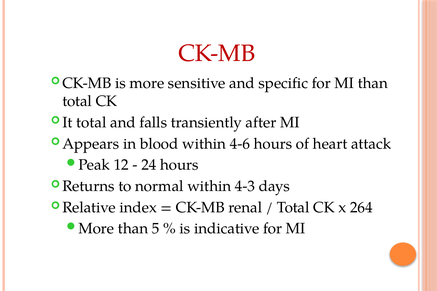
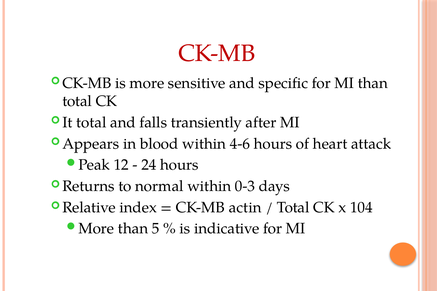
4-3: 4-3 -> 0-3 (245, 186)
renal: renal -> actin (245, 208)
264: 264 -> 104 (361, 208)
